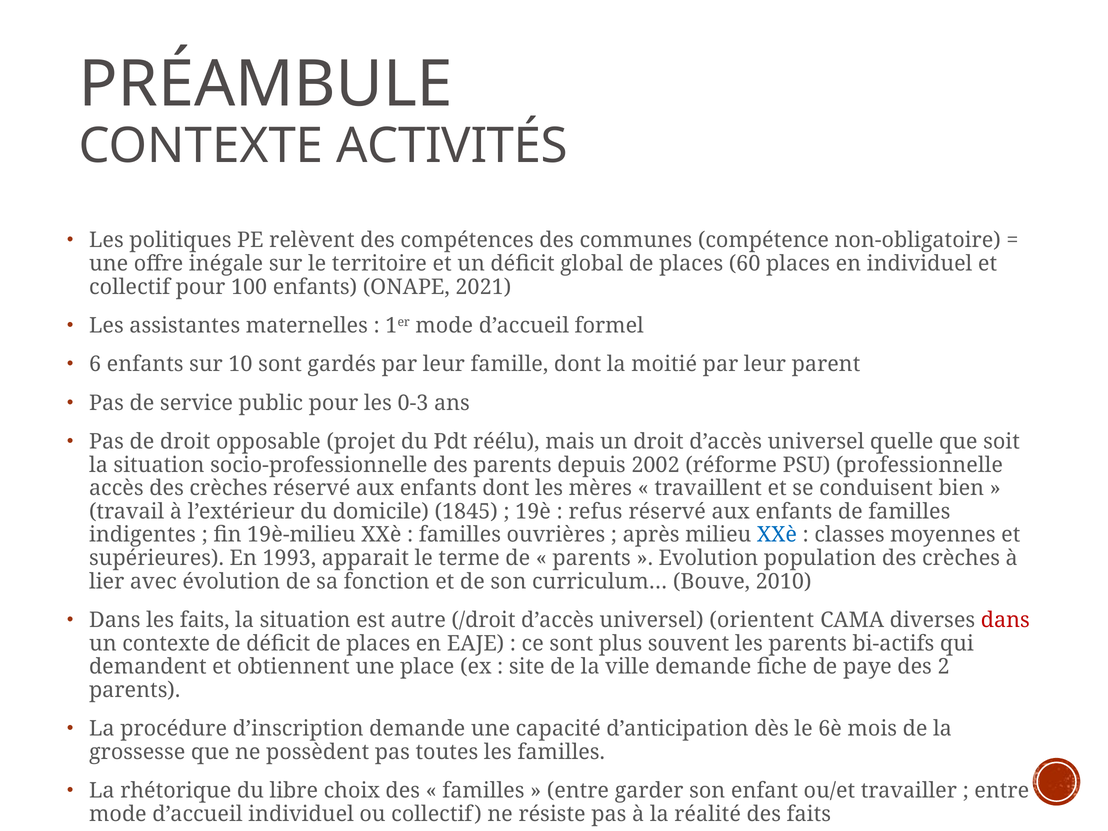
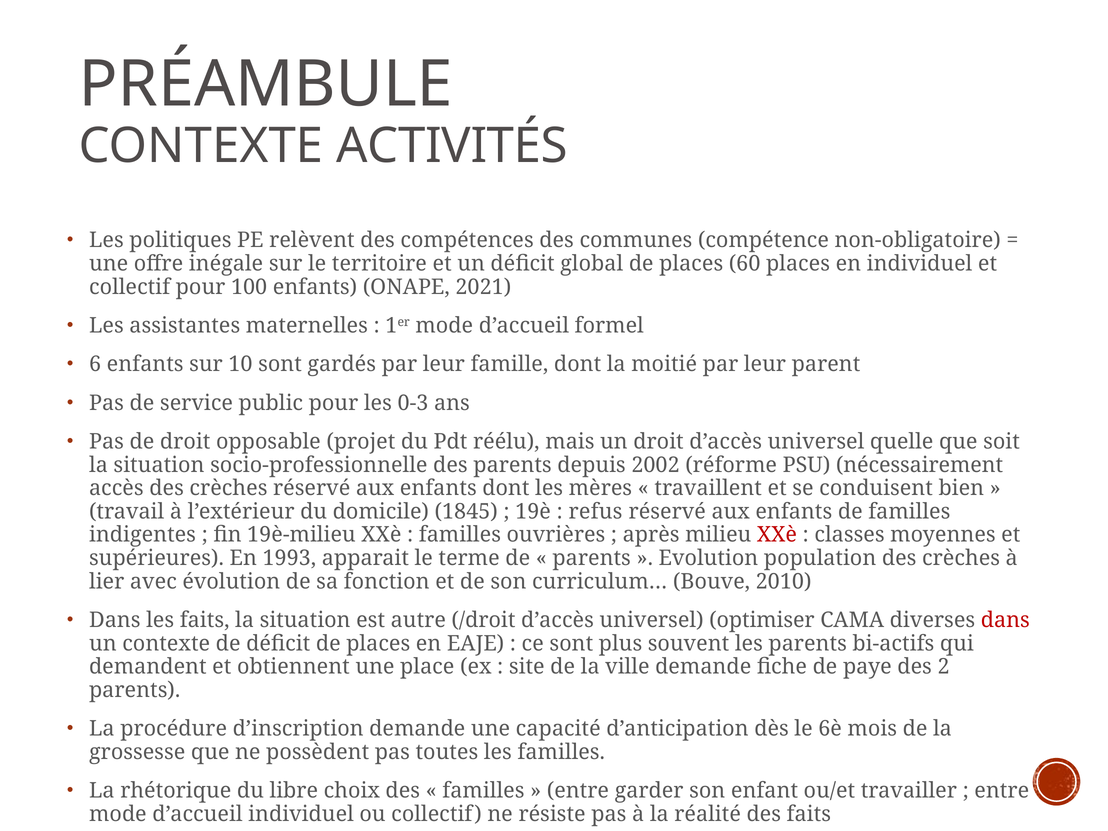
professionnelle: professionnelle -> nécessairement (920, 465)
XXè colour: blue -> red (777, 535)
orientent: orientent -> optimiser (762, 620)
